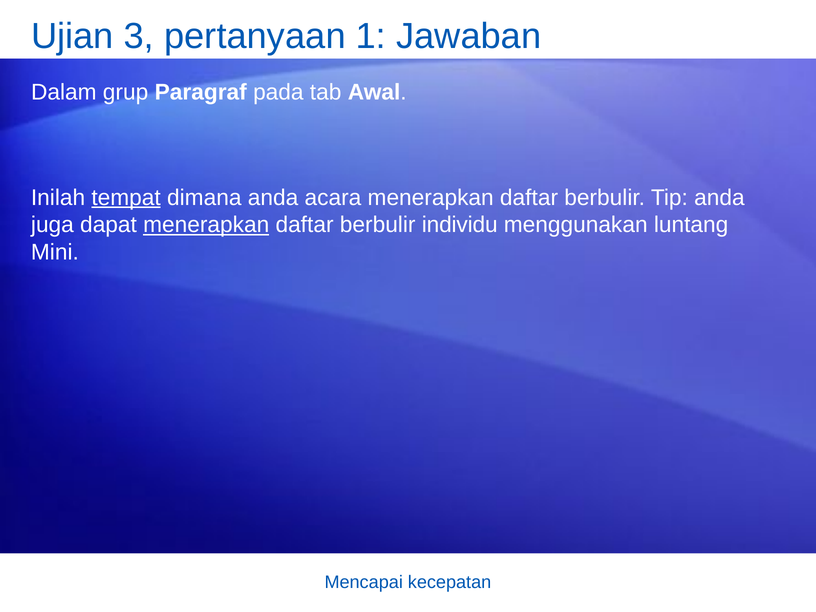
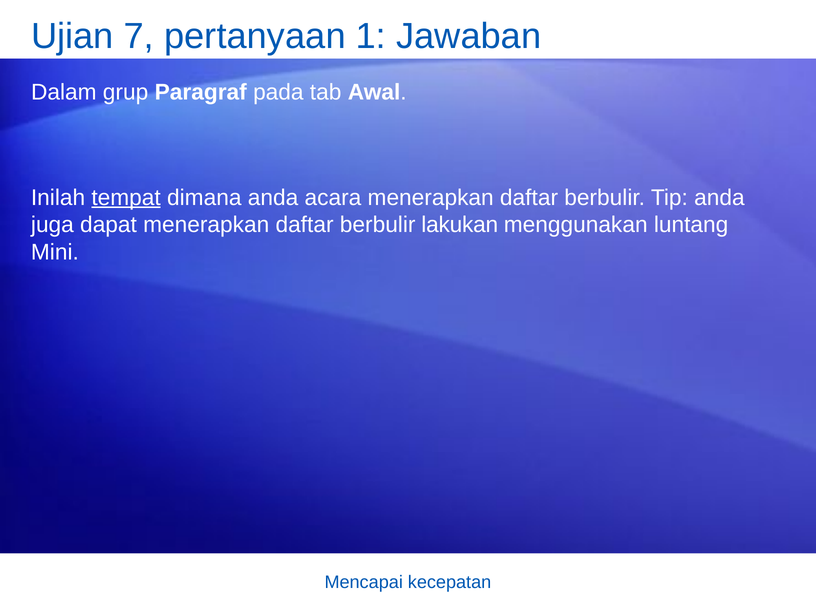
3: 3 -> 7 (139, 36)
menerapkan underline: present -> none (206, 225)
individu: individu -> lakukan (460, 225)
